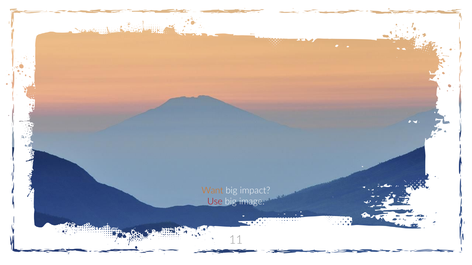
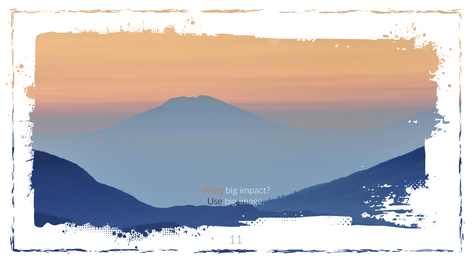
Use colour: red -> black (215, 202)
